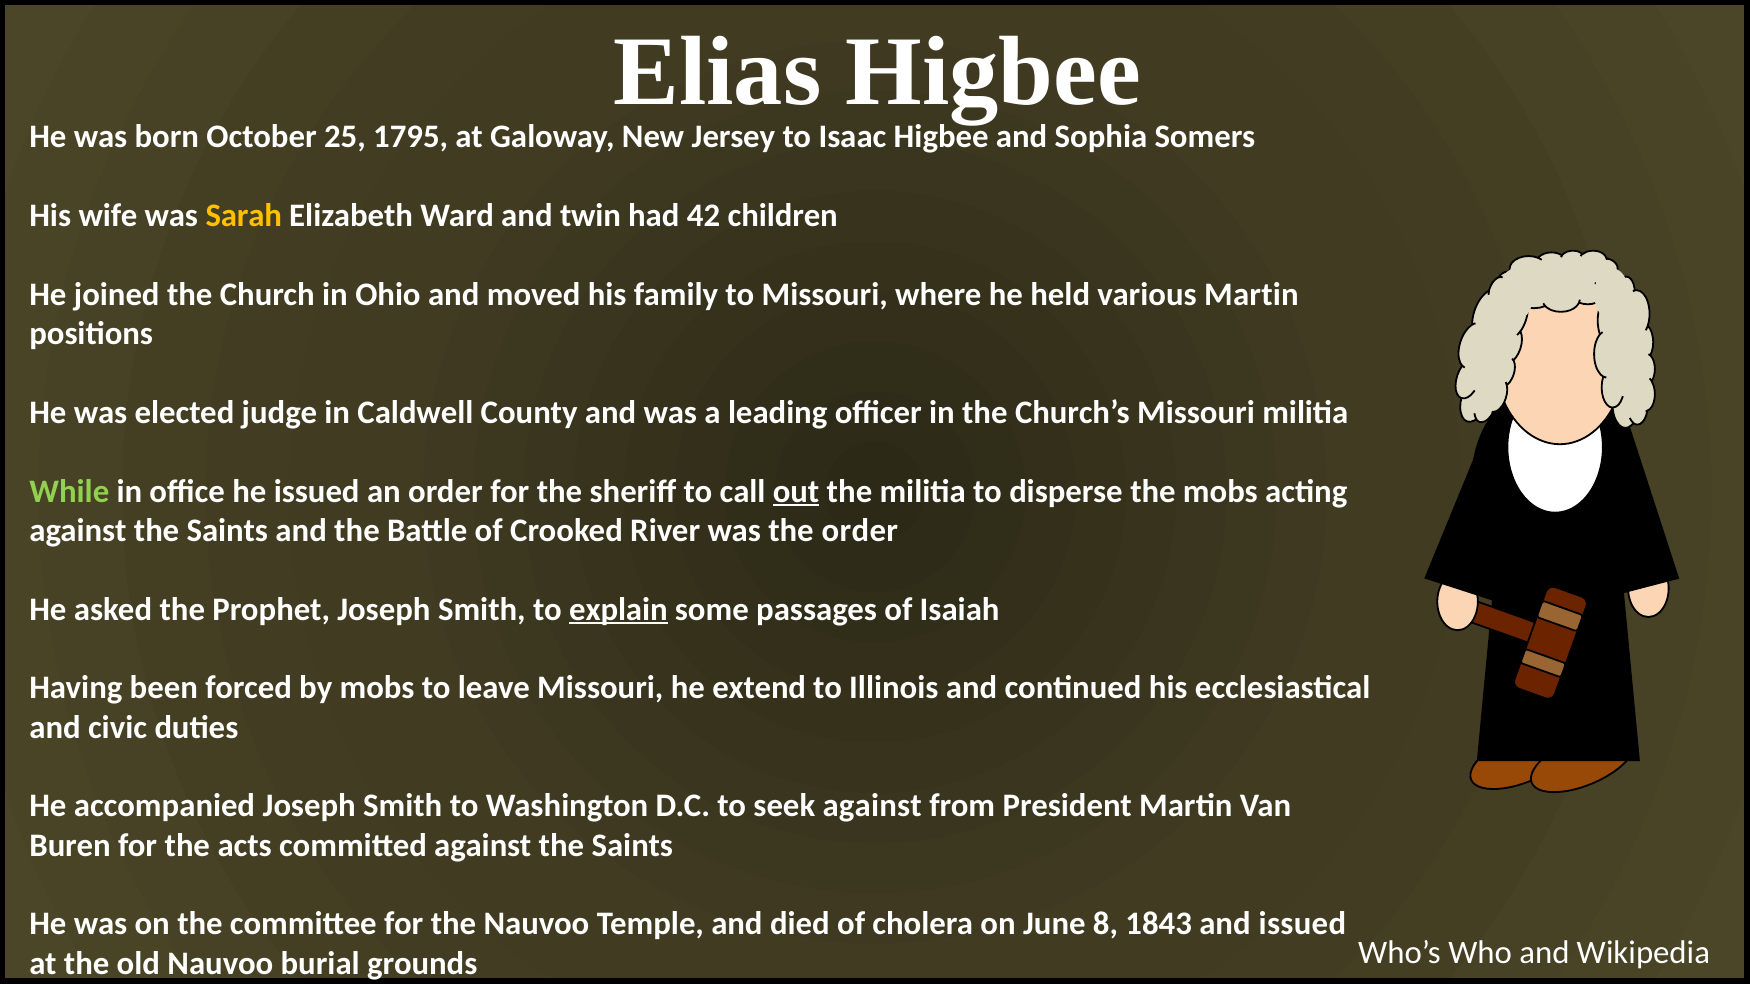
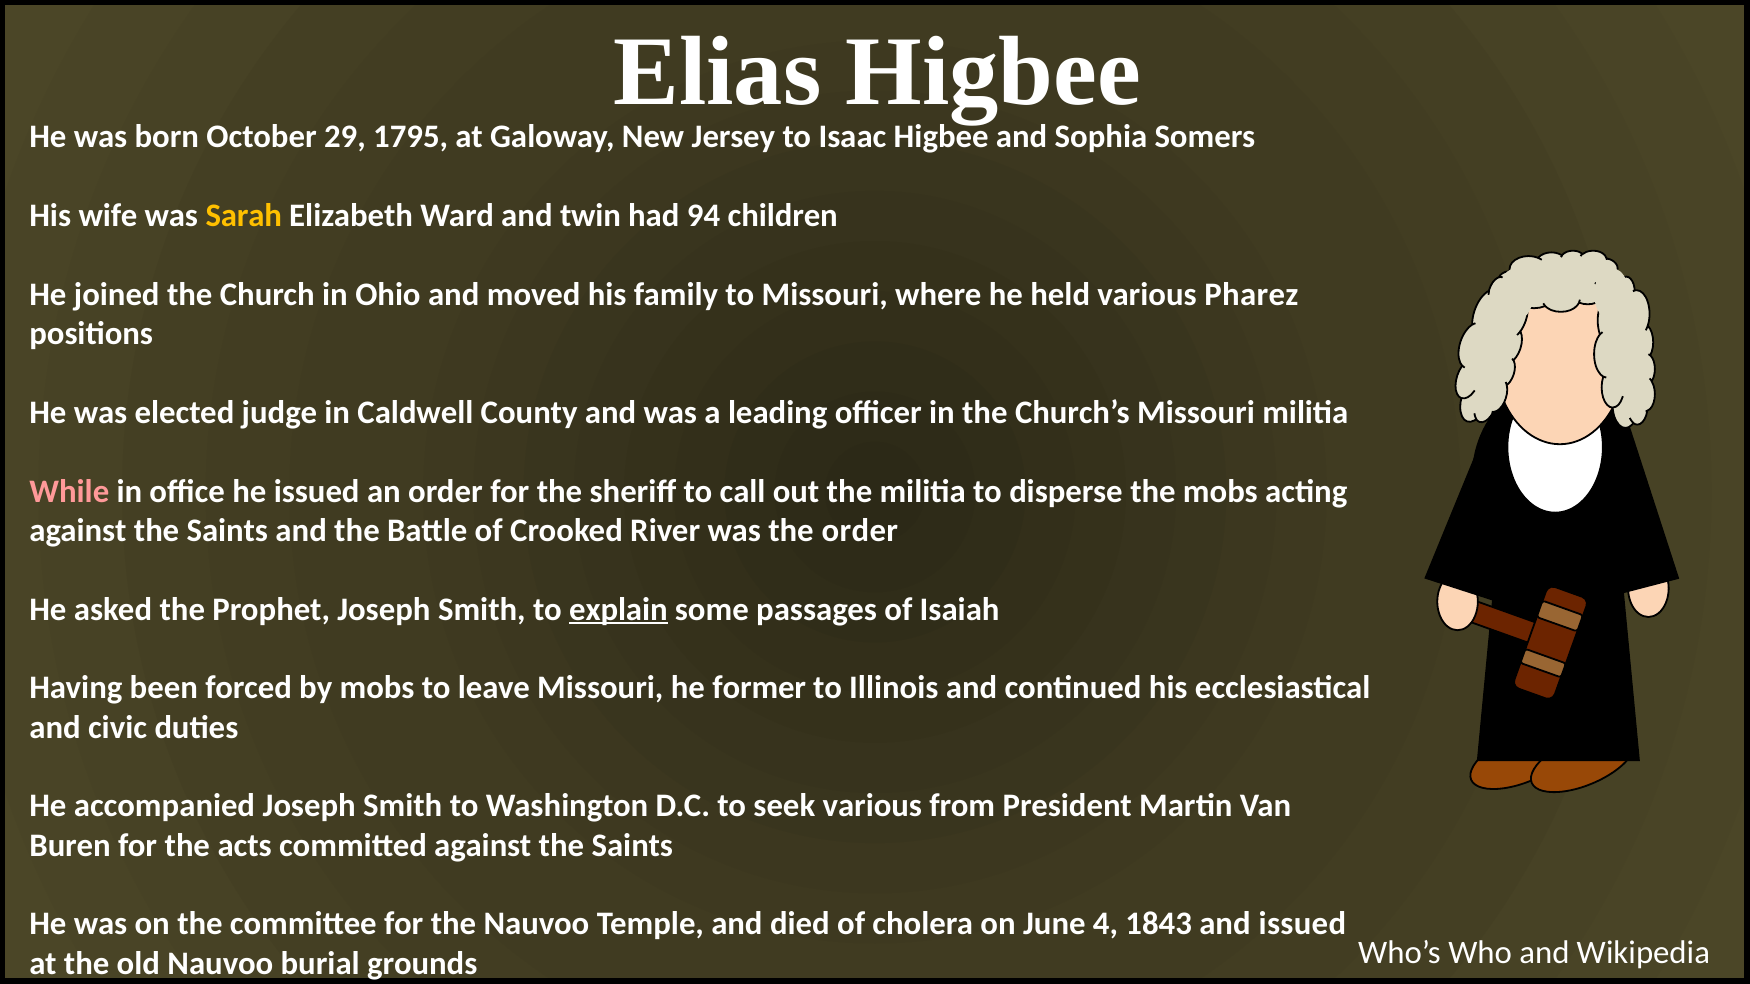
25: 25 -> 29 (345, 137)
42: 42 -> 94 (704, 216)
various Martin: Martin -> Pharez (1251, 295)
While colour: light green -> pink (69, 491)
out underline: present -> none (796, 491)
extend: extend -> former (759, 688)
seek against: against -> various (872, 806)
8: 8 -> 4 (1105, 924)
